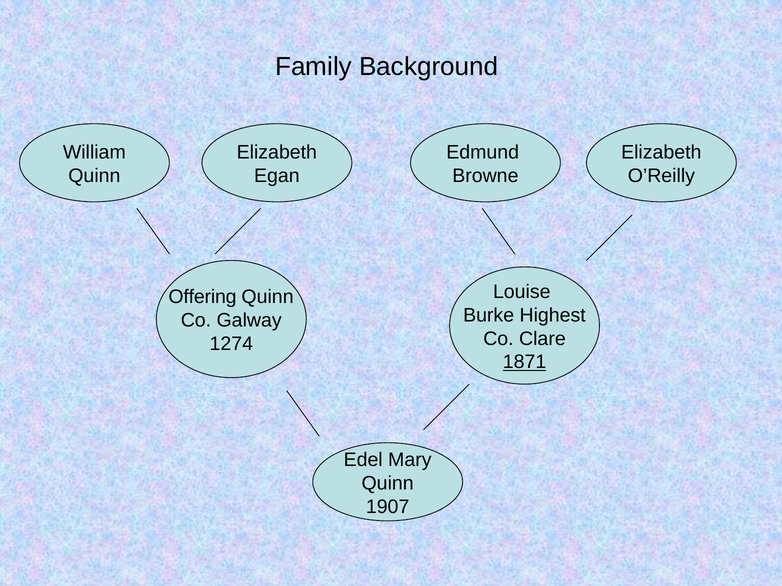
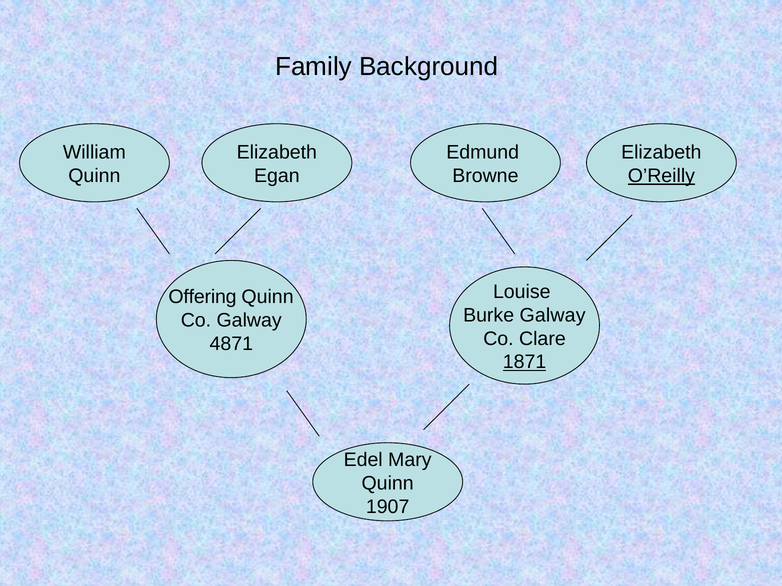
O’Reilly underline: none -> present (661, 176)
Burke Highest: Highest -> Galway (553, 315)
1274: 1274 -> 4871 (231, 344)
